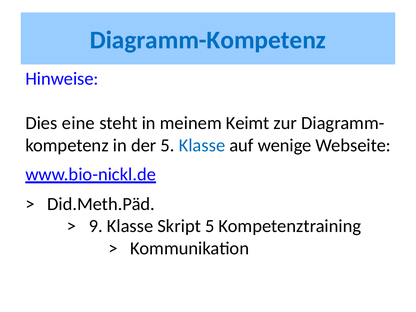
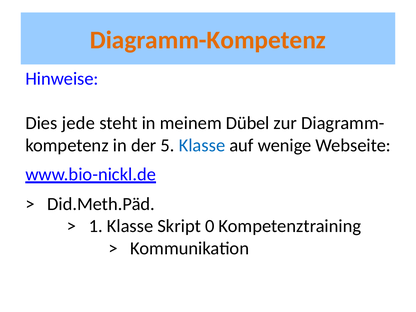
Diagramm-Kompetenz colour: blue -> orange (208, 40)
eine: eine -> jede (78, 123)
Keimt: Keimt -> Dübel (248, 123)
9: 9 -> 1 (96, 226)
Skript 5: 5 -> 0 (210, 226)
